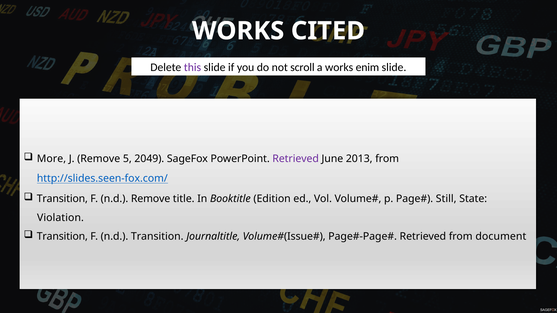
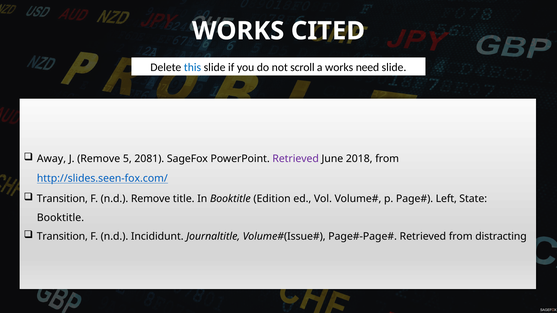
this colour: purple -> blue (192, 67)
enim: enim -> need (367, 67)
More: More -> Away (51, 159)
2049: 2049 -> 2081 (149, 159)
2013: 2013 -> 2018 (359, 159)
Still: Still -> Left (446, 199)
Violation: Violation -> Booktitle (60, 218)
n.d Transition: Transition -> Incididunt (157, 237)
document: document -> distracting (501, 237)
